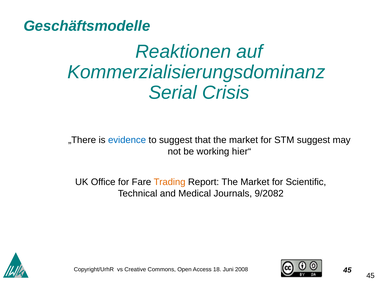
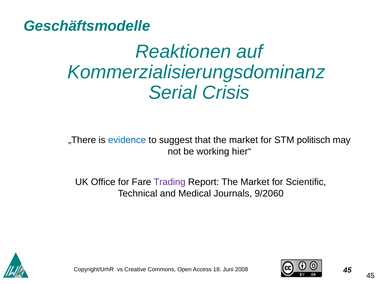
STM suggest: suggest -> politisch (314, 140)
Trading colour: orange -> purple (170, 182)
9/2082: 9/2082 -> 9/2060 (269, 194)
